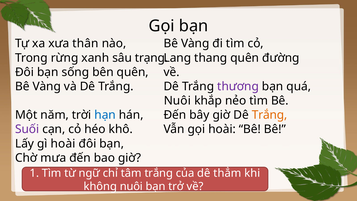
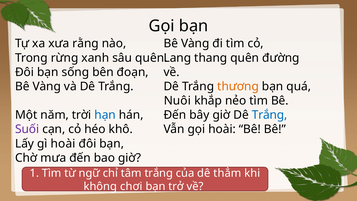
thân: thân -> rằng (86, 43)
sâu trạng: trạng -> quên (151, 58)
bên quên: quên -> đoạn (133, 72)
thương colour: purple -> orange (238, 86)
Trắng colour: orange -> blue (270, 115)
không nuôi: nuôi -> chơi (131, 186)
